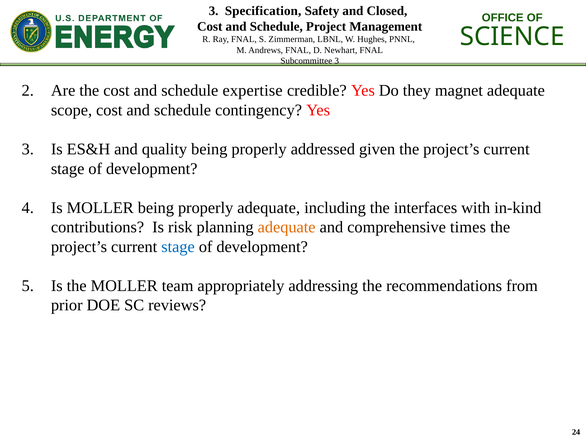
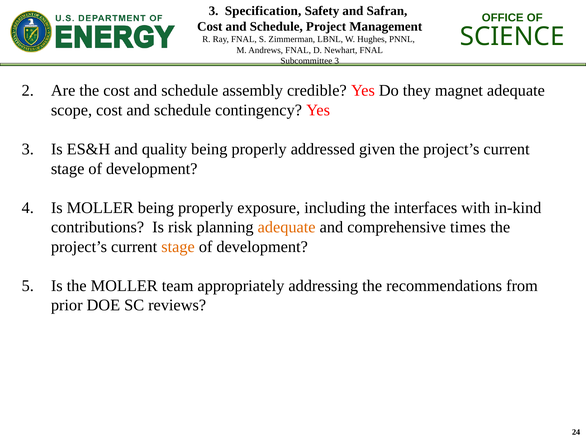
Closed: Closed -> Safran (387, 11)
expertise: expertise -> assembly (253, 91)
properly adequate: adequate -> exposure (269, 208)
stage colour: blue -> orange (178, 247)
